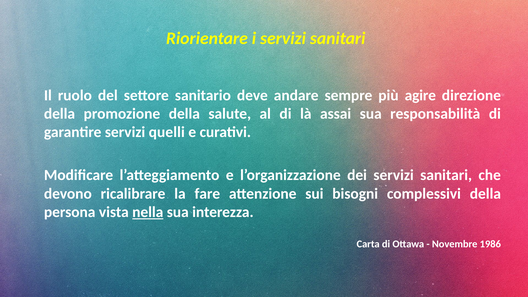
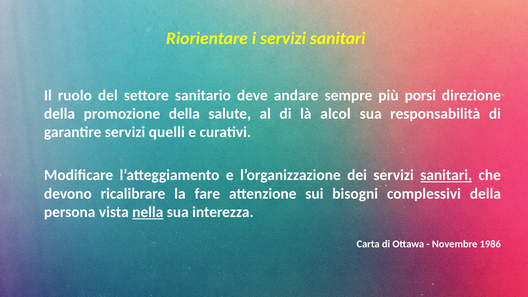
agire: agire -> porsi (420, 95)
assai: assai -> alcol (336, 114)
sanitari underline: none -> present (446, 175)
